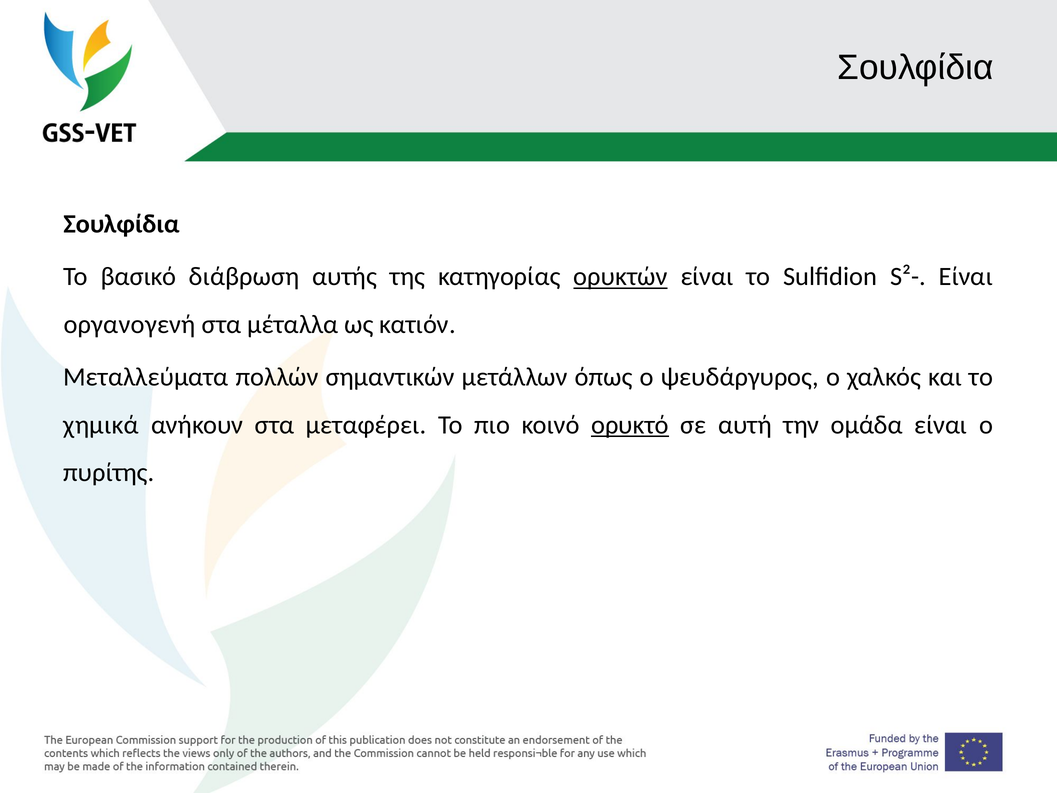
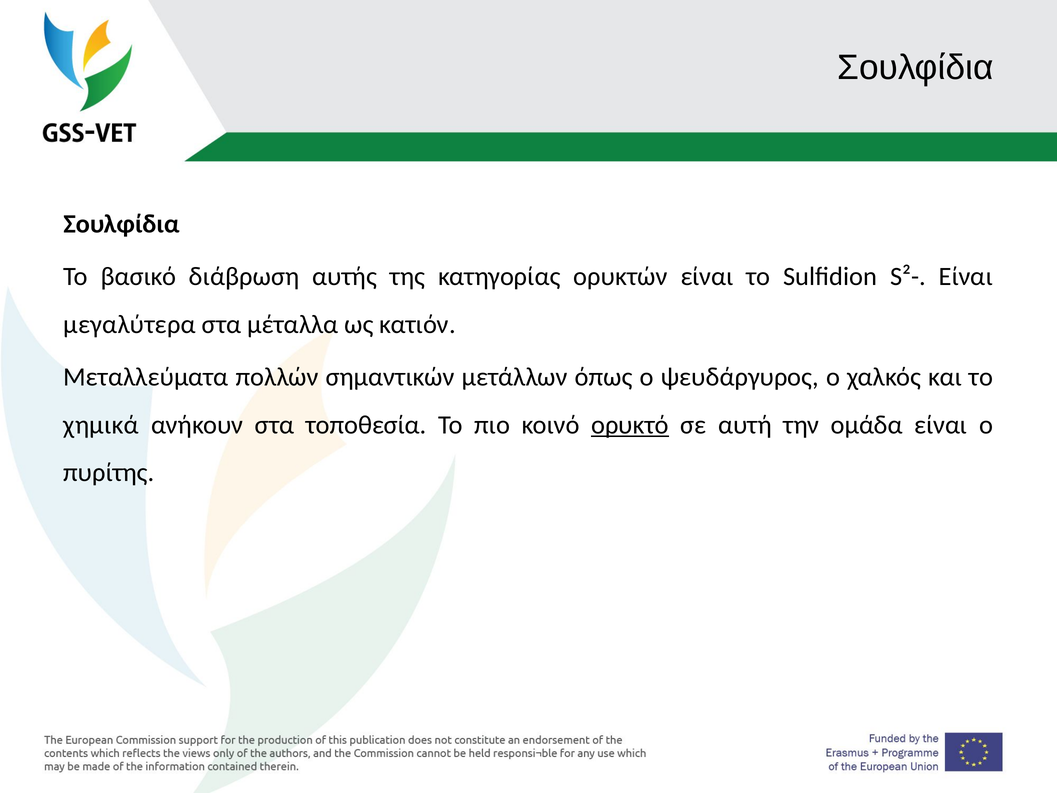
ορυκτών underline: present -> none (620, 277)
οργανογενή: οργανογενή -> μεγαλύτερα (130, 324)
μεταφέρει: μεταφέρει -> τοποθεσία (366, 425)
